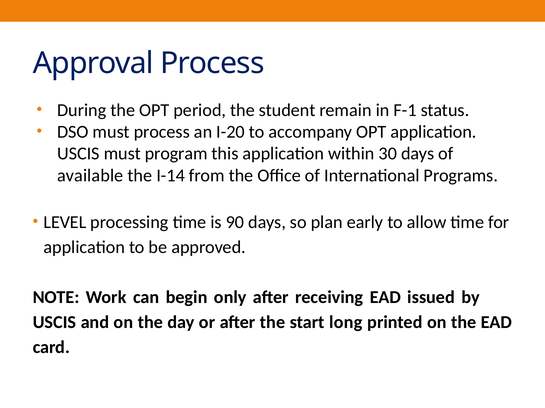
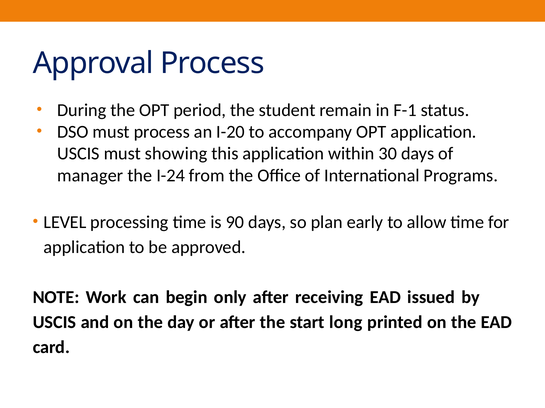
program: program -> showing (176, 154)
available: available -> manager (90, 176)
I-14: I-14 -> I-24 (171, 176)
